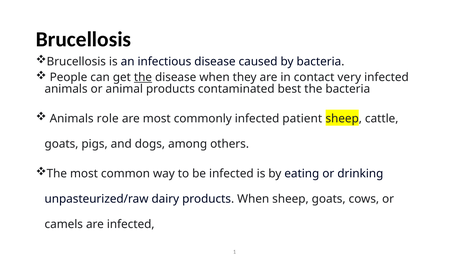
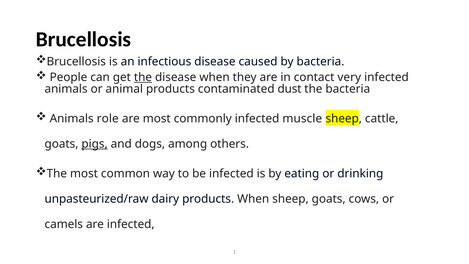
best: best -> dust (290, 89)
patient: patient -> muscle (302, 118)
pigs underline: none -> present (95, 144)
